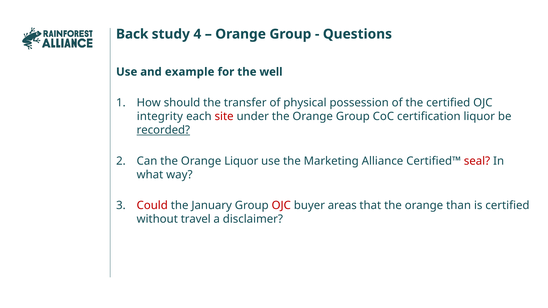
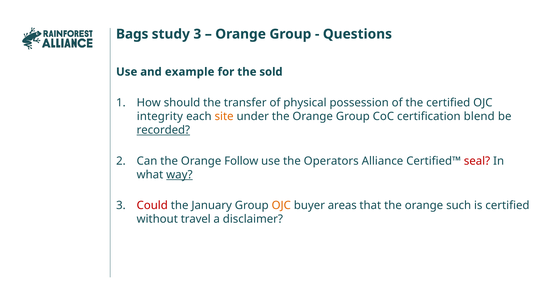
Back: Back -> Bags (132, 34)
study 4: 4 -> 3 (197, 34)
well: well -> sold (271, 72)
site colour: red -> orange (224, 117)
certification liquor: liquor -> blend (479, 117)
Orange Liquor: Liquor -> Follow (241, 161)
Marketing: Marketing -> Operators (331, 161)
way underline: none -> present (179, 175)
OJC colour: red -> orange (281, 206)
than: than -> such (459, 206)
